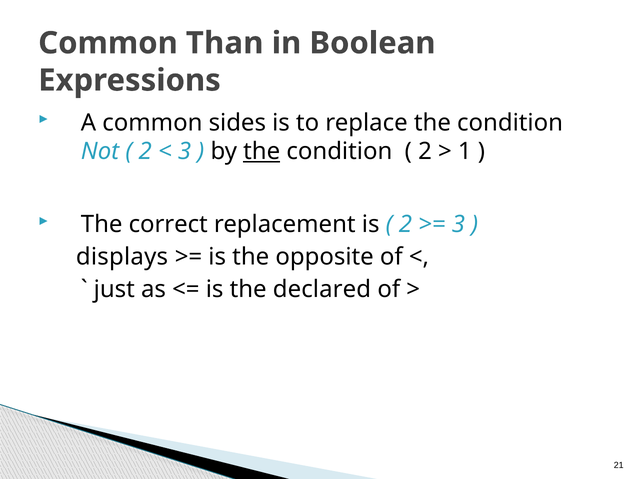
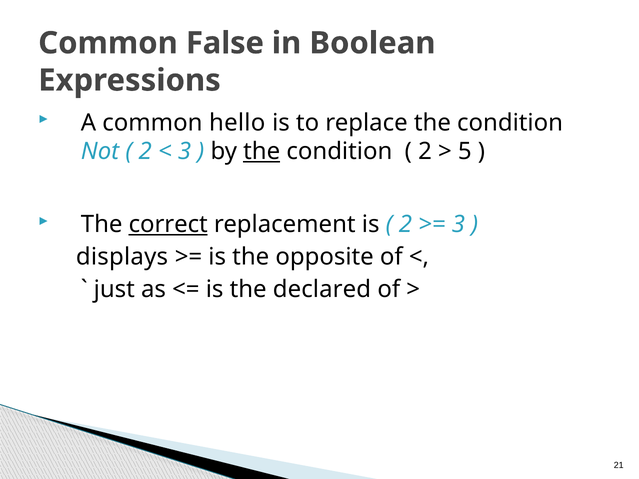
Than: Than -> False (225, 43)
sides: sides -> hello (237, 123)
1: 1 -> 5 (465, 152)
correct underline: none -> present (168, 225)
